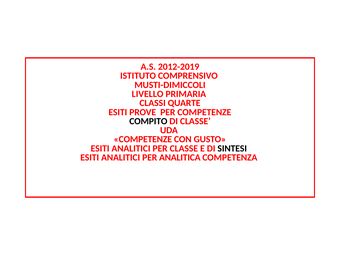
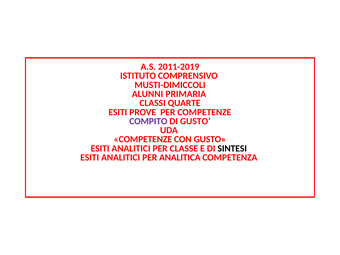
2012-2019: 2012-2019 -> 2011-2019 (179, 67)
LIVELLO: LIVELLO -> ALUNNI (148, 94)
COMPITO colour: black -> purple (148, 121)
DI CLASSE: CLASSE -> GUSTO (195, 121)
